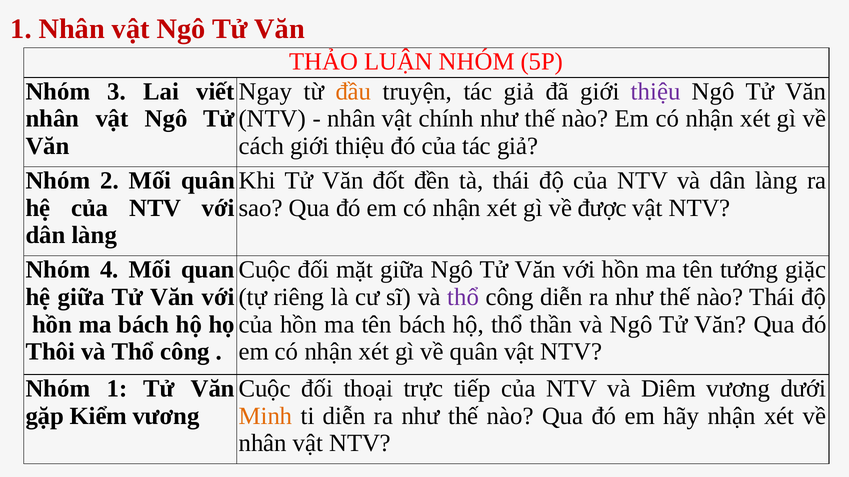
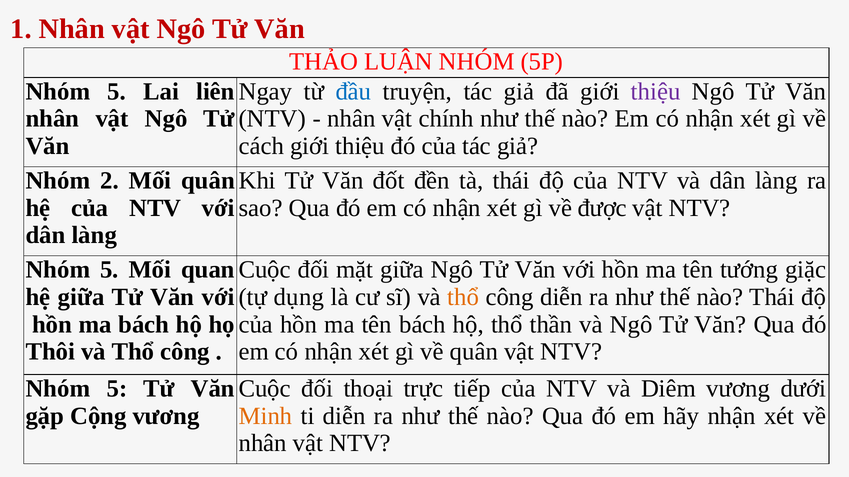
3: 3 -> 5 (117, 92)
viết: viết -> liên (215, 92)
đầu colour: orange -> blue (353, 92)
4: 4 -> 5 (109, 270)
riêng: riêng -> dụng (299, 297)
thổ colour: purple -> orange (463, 297)
1: 1 -> 5 (117, 389)
Kiểm: Kiểm -> Cộng (98, 416)
